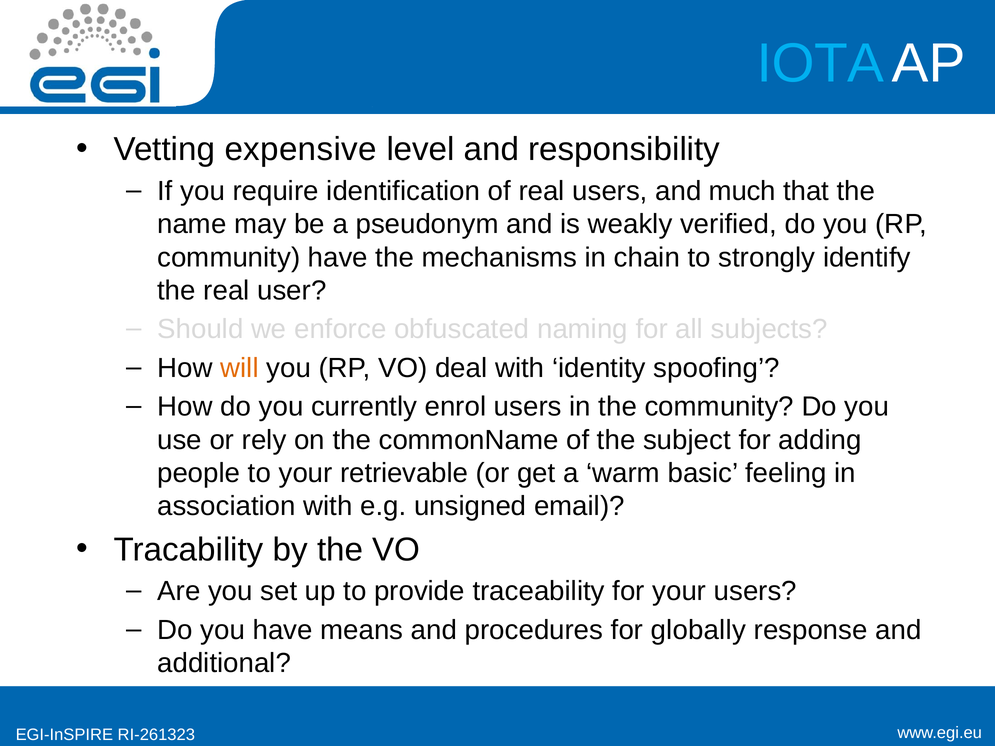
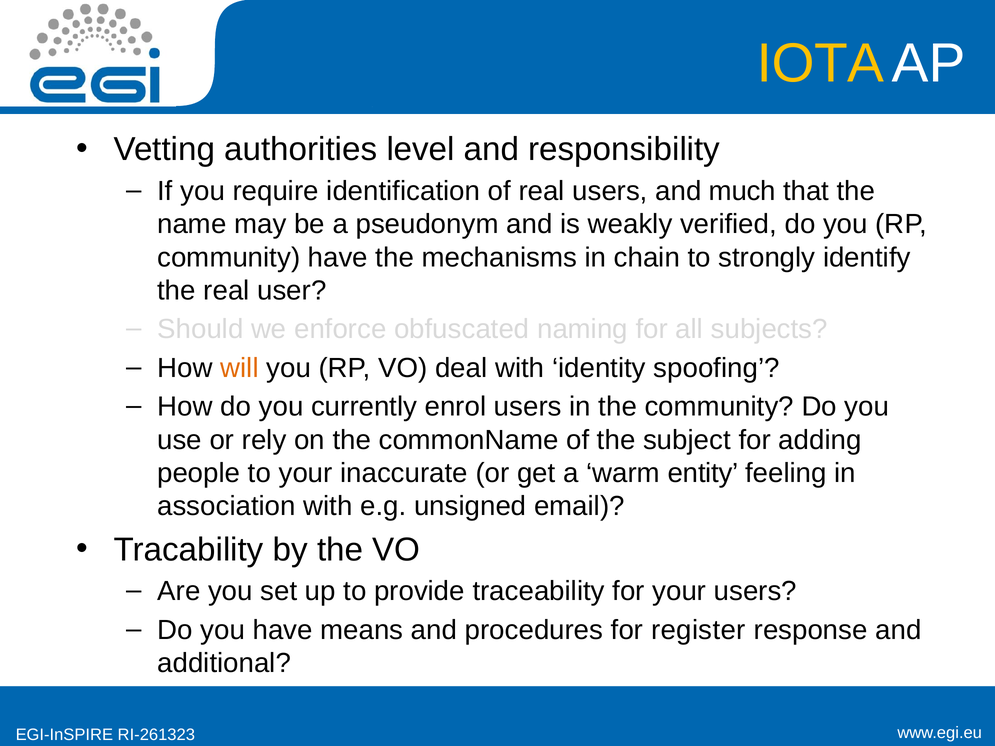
IOTA colour: light blue -> yellow (821, 64)
expensive: expensive -> authorities (301, 150)
retrievable: retrievable -> inaccurate (404, 473)
basic: basic -> entity (703, 473)
globally: globally -> register (698, 630)
